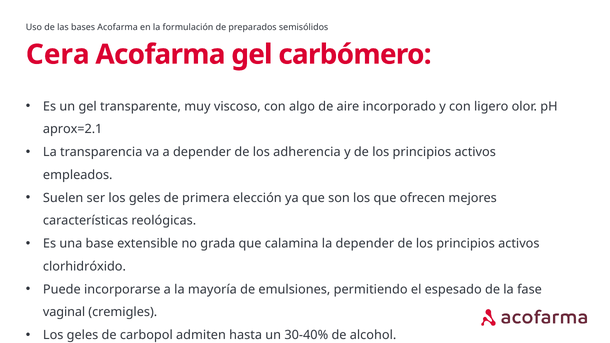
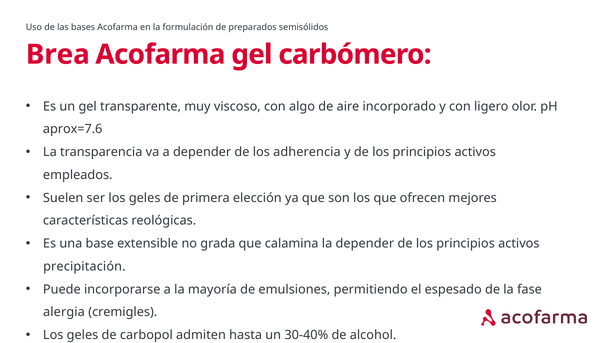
Cera: Cera -> Brea (58, 55)
aprox=2.1: aprox=2.1 -> aprox=7.6 (73, 129)
clorhidróxido: clorhidróxido -> precipitación (84, 267)
vaginal: vaginal -> alergia (64, 312)
